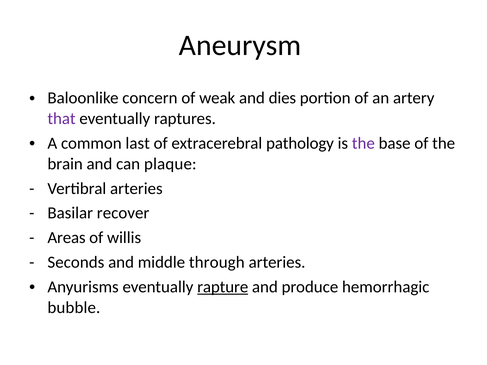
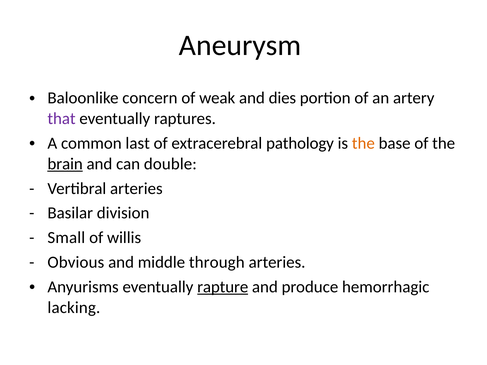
the colour: purple -> orange (363, 143)
brain underline: none -> present (65, 164)
plaque: plaque -> double (170, 164)
recover: recover -> division (123, 213)
Areas: Areas -> Small (66, 238)
Seconds: Seconds -> Obvious (76, 262)
bubble: bubble -> lacking (74, 308)
